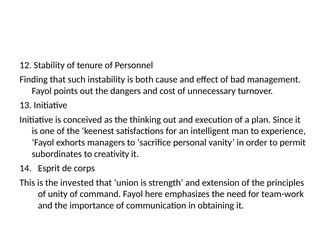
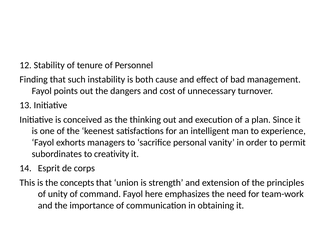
invested: invested -> concepts (77, 182)
